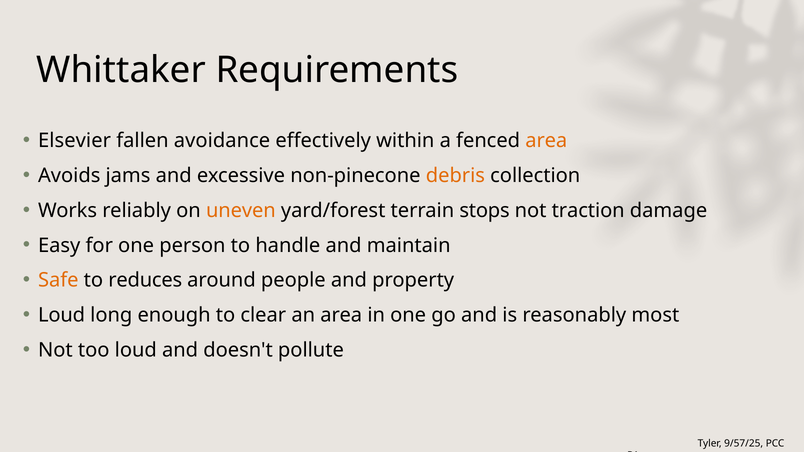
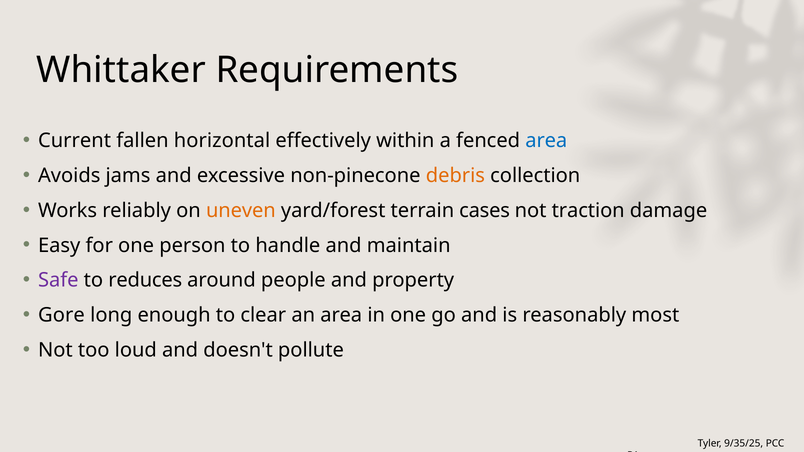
Elsevier: Elsevier -> Current (75, 141)
avoidance: avoidance -> horizontal (222, 141)
area colour: orange -> blue (546, 141)
stops: stops -> cases (485, 211)
Safe colour: orange -> purple (58, 280)
Loud: Loud -> Gore (61, 315)
9/57/25: 9/57/25 -> 9/35/25 (744, 444)
